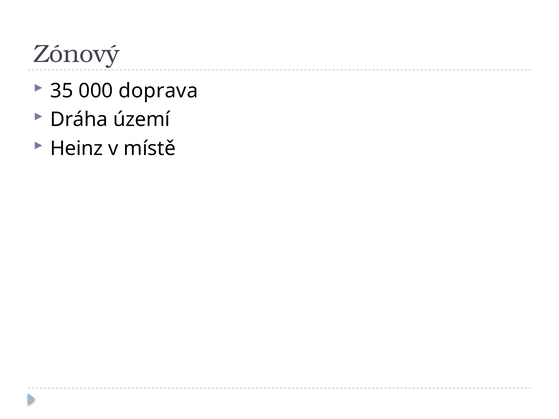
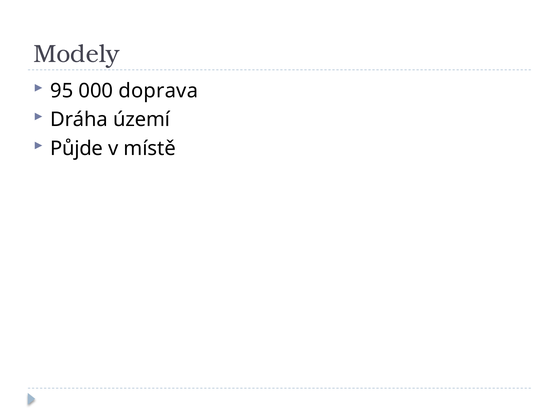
Zónový: Zónový -> Modely (77, 54)
35: 35 -> 95 (62, 91)
Heinz: Heinz -> Půjde (77, 149)
